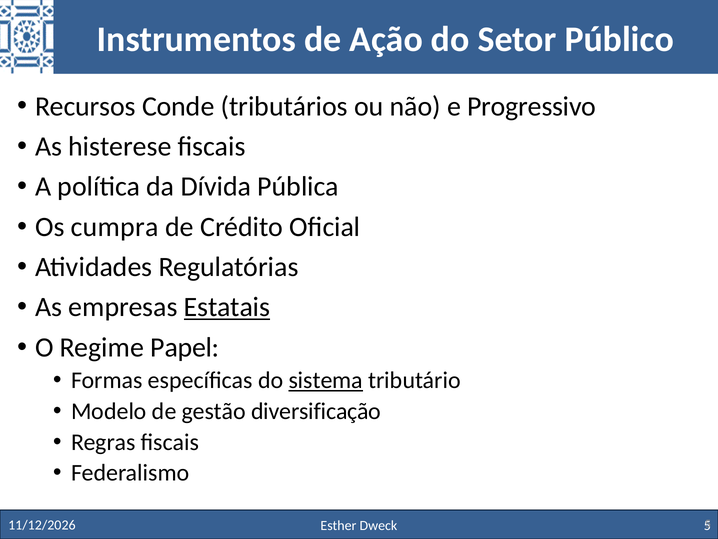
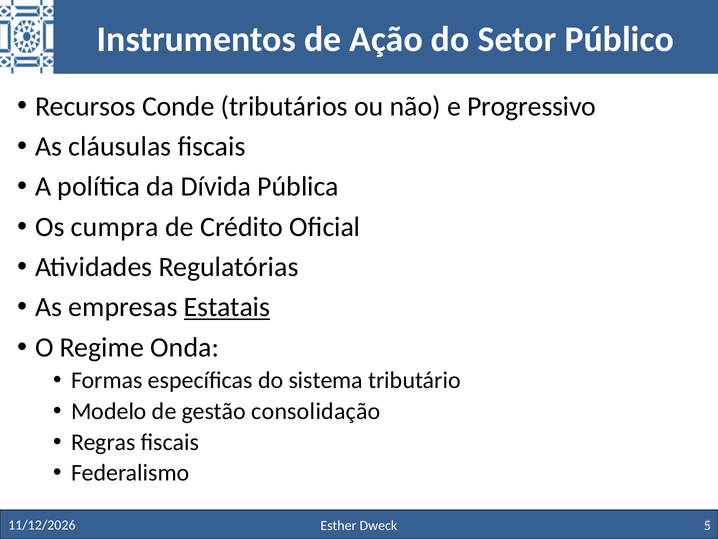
histerese: histerese -> cláusulas (120, 146)
Papel: Papel -> Onda (185, 347)
sistema underline: present -> none (326, 380)
diversificação: diversificação -> consolidação (316, 411)
